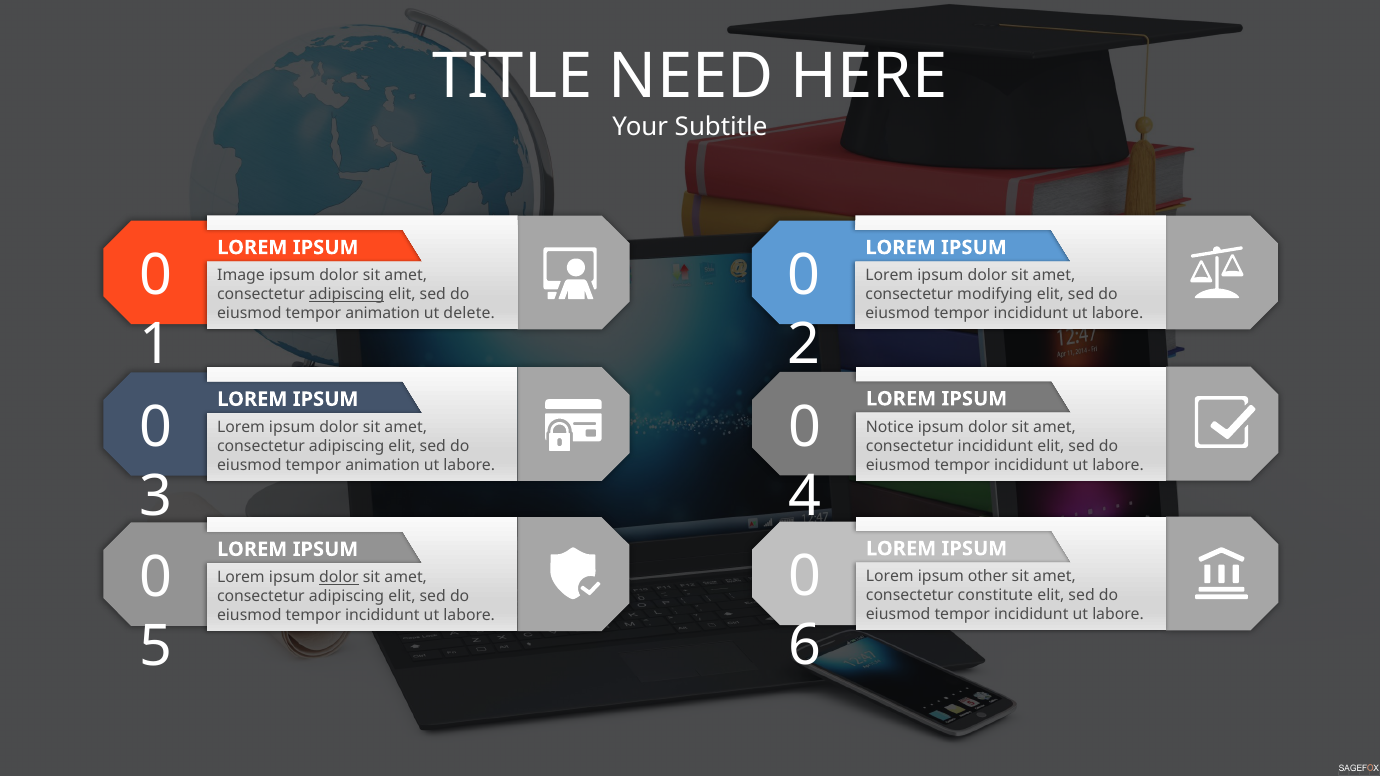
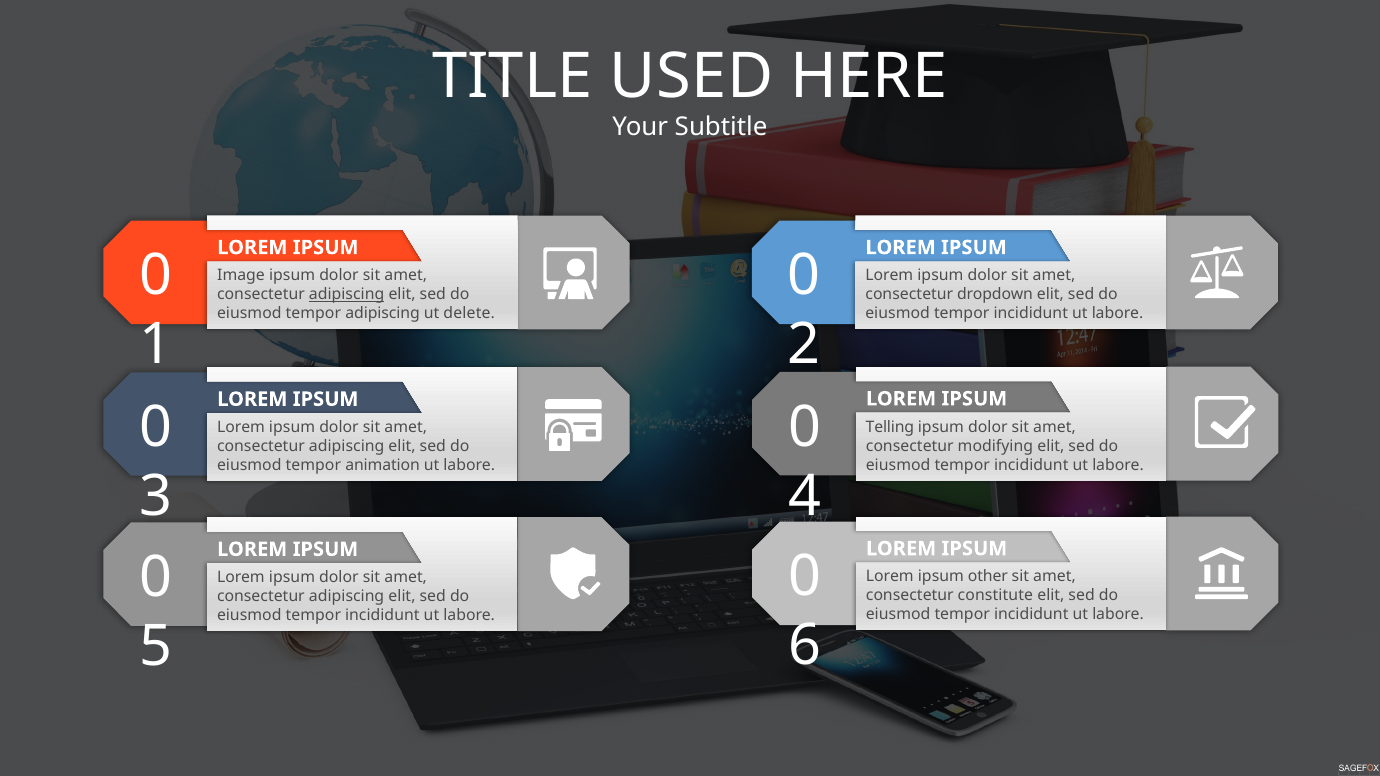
NEED: NEED -> USED (691, 77)
modifying: modifying -> dropdown (995, 295)
animation: animation -> adipiscing (383, 314)
Notice: Notice -> Telling (890, 427)
consectetur incididunt: incididunt -> modifying (995, 446)
dolor underline: present -> none (339, 578)
